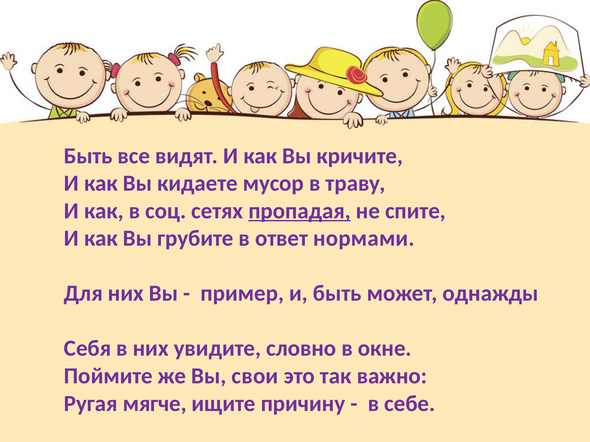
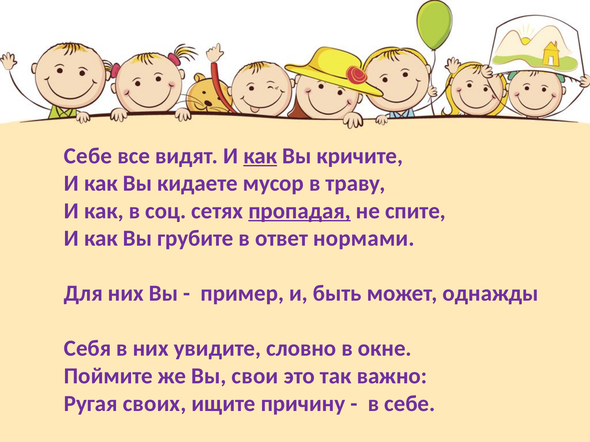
Быть: Быть -> Себе (88, 156)
как underline: none -> present (260, 156)
мягче: мягче -> своих (155, 404)
